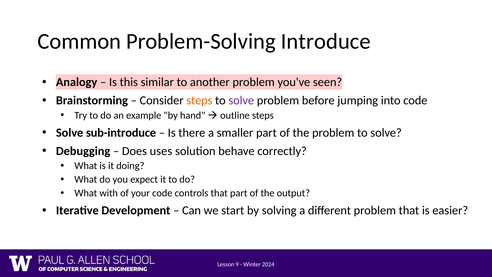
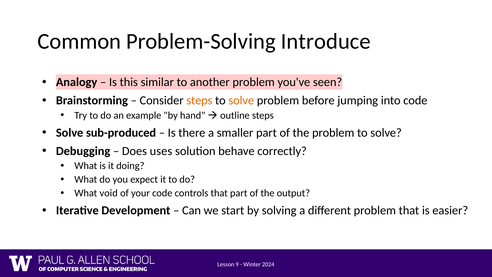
solve colour: purple -> orange (241, 100)
sub-introduce: sub-introduce -> sub-produced (121, 133)
with: with -> void (109, 193)
